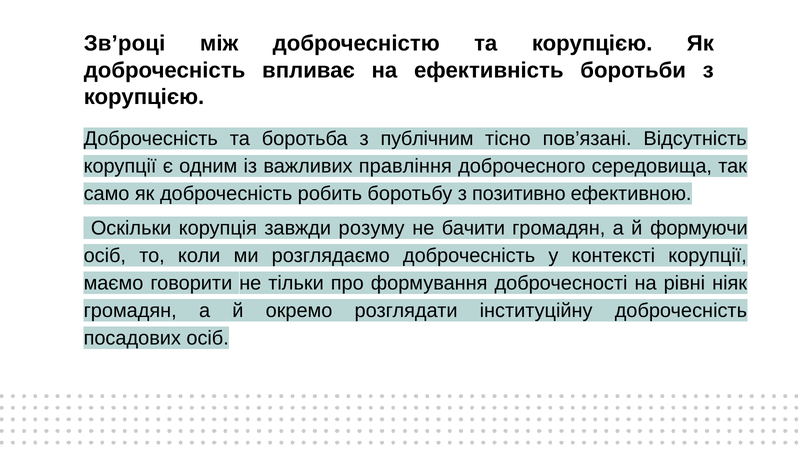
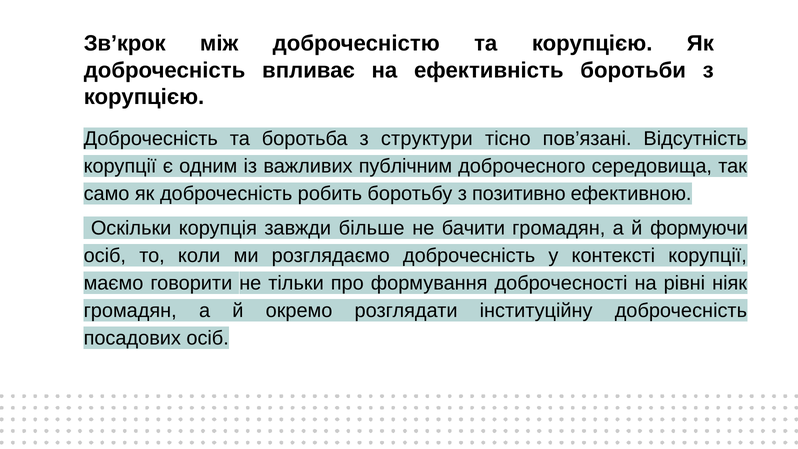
Зв’році: Зв’році -> Зв’крок (125, 44)
публічним: публічним -> структури (427, 139)
правління: правління -> публічним (405, 166)
розуму: розуму -> більше (372, 228)
